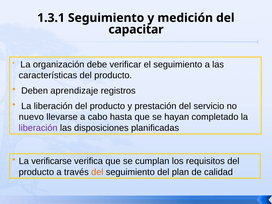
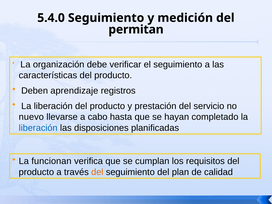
1.3.1: 1.3.1 -> 5.4.0 (51, 18)
capacitar: capacitar -> permitan (136, 29)
liberación colour: purple -> blue (38, 128)
verificarse: verificarse -> funcionan (51, 161)
